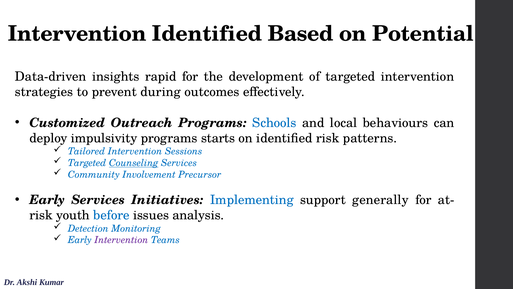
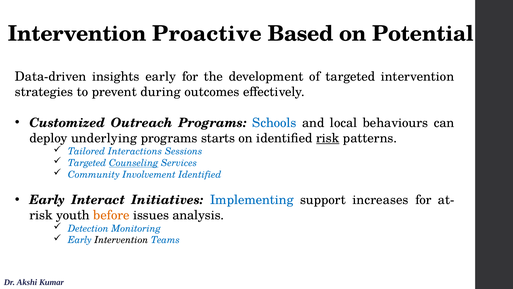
Intervention Identified: Identified -> Proactive (207, 34)
insights rapid: rapid -> early (161, 76)
impulsivity: impulsivity -> underlying (104, 138)
risk underline: none -> present (328, 138)
Tailored Intervention: Intervention -> Interactions (135, 151)
Involvement Precursor: Precursor -> Identified (200, 174)
Early Services: Services -> Interact (98, 200)
generally: generally -> increases (381, 200)
before colour: blue -> orange (111, 215)
Intervention colour: purple -> black (121, 240)
